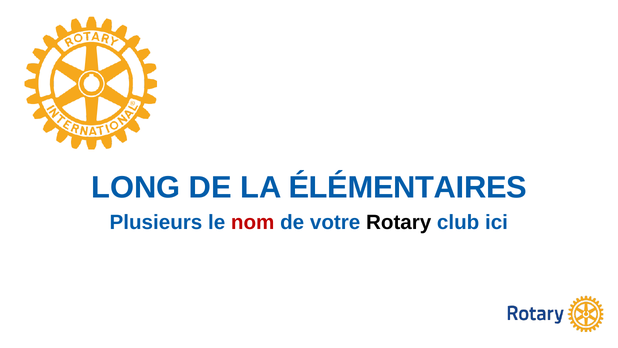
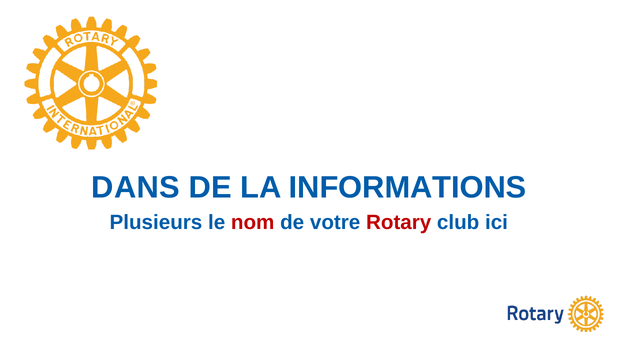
LONG: LONG -> DANS (136, 187)
ÉLÉMENTAIRES: ÉLÉMENTAIRES -> INFORMATIONS (408, 187)
Rotary colour: black -> red (399, 222)
